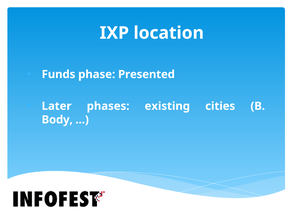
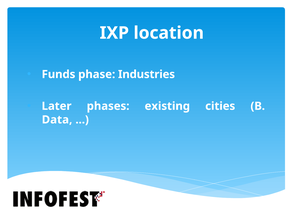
Presented: Presented -> Industries (147, 74)
Body: Body -> Data (57, 120)
